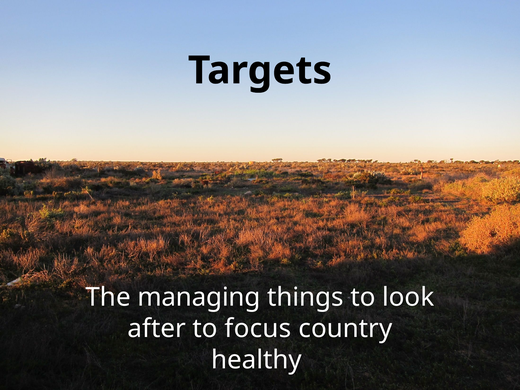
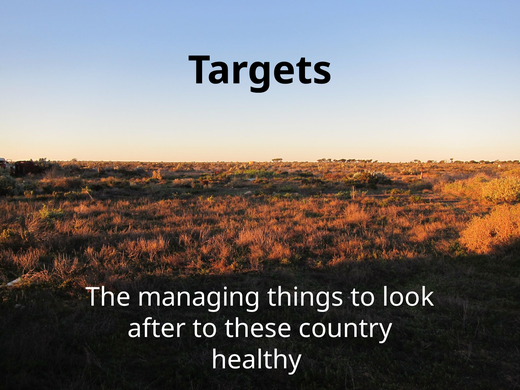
focus: focus -> these (258, 329)
